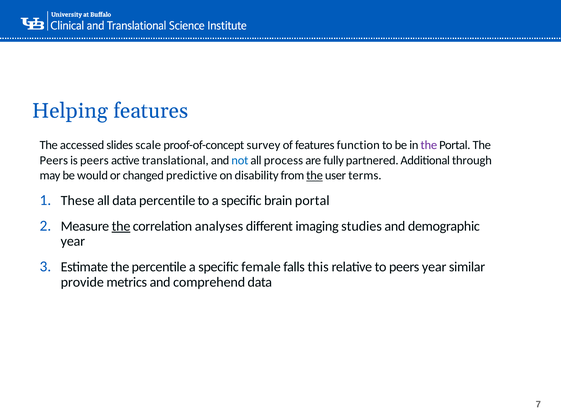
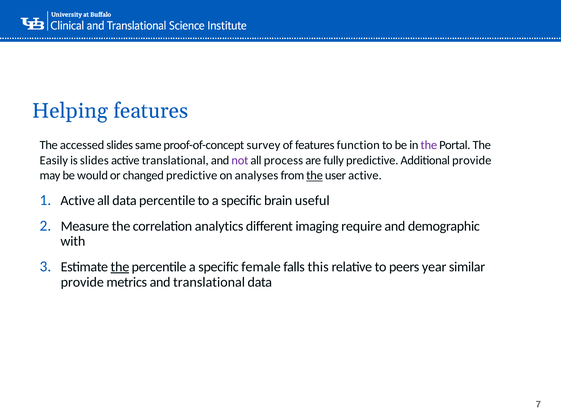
scale: scale -> same (148, 145)
Peers: Peers -> Easily (54, 161)
is peers: peers -> slides (94, 161)
not colour: blue -> purple (240, 161)
fully partnered: partnered -> predictive (372, 161)
Additional through: through -> provide (472, 161)
disability: disability -> analyses (256, 176)
user terms: terms -> active (365, 176)
These: These -> Active (78, 201)
brain portal: portal -> useful (312, 201)
the underline: present -> none (121, 226)
analyses: analyses -> analytics (219, 226)
studies: studies -> require (362, 226)
year: year -> with (73, 242)
the underline: none -> present (120, 267)
and comprehend: comprehend -> translational (209, 283)
